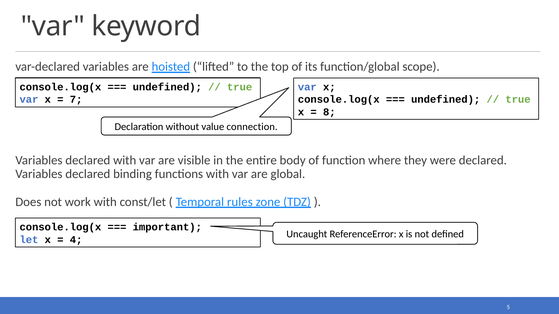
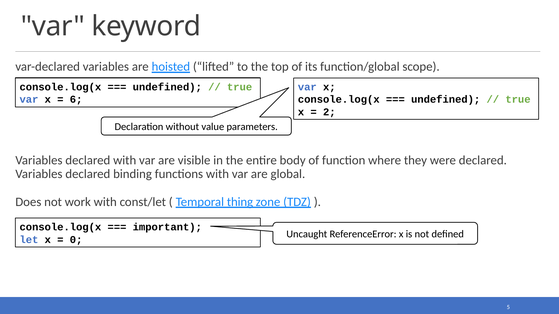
7: 7 -> 6 (76, 100)
8: 8 -> 2 (329, 112)
connection: connection -> parameters (252, 127)
rules: rules -> thing (240, 202)
4: 4 -> 0 (76, 240)
